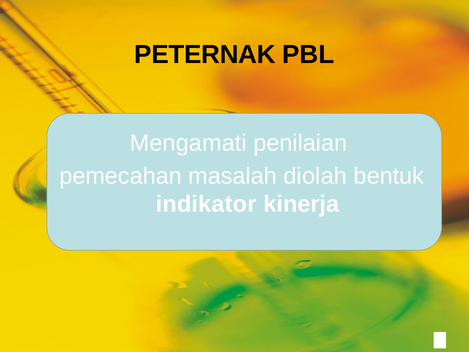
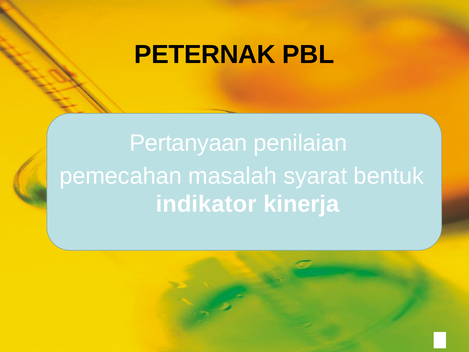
Mengamati: Mengamati -> Pertanyaan (188, 143)
diolah: diolah -> syarat (315, 176)
